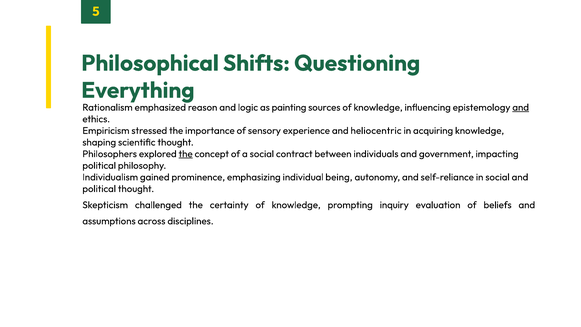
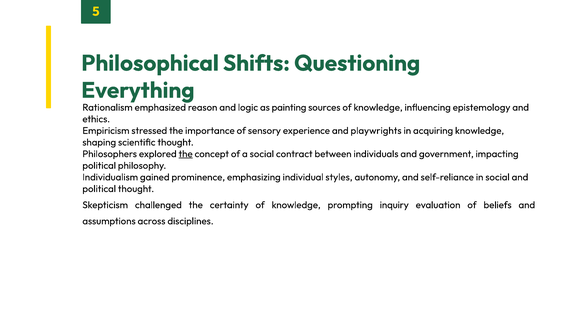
and underline: present -> none (521, 107)
heliocentric: heliocentric -> playwrights (376, 131)
being: being -> styles (339, 177)
